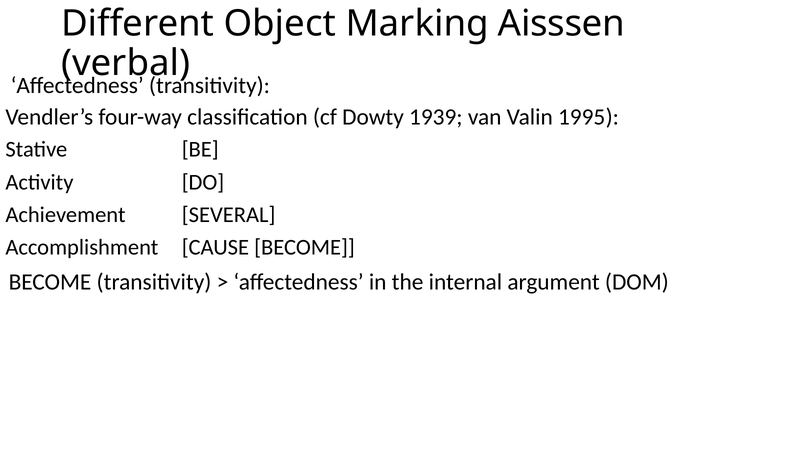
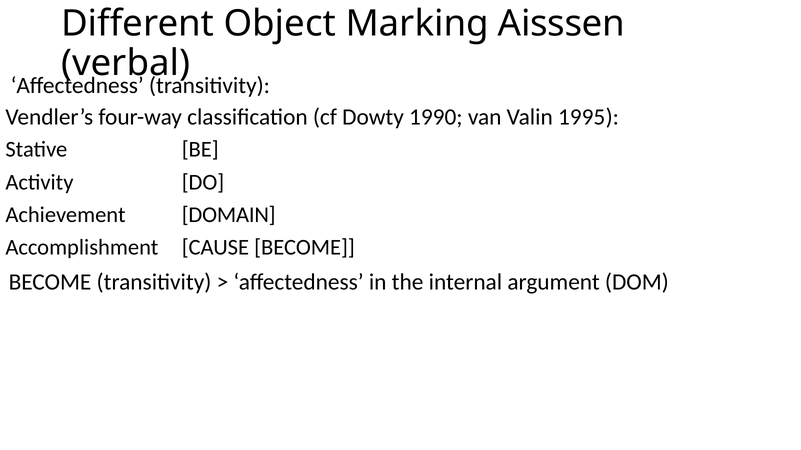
1939: 1939 -> 1990 (436, 117)
SEVERAL: SEVERAL -> DOMAIN (229, 215)
